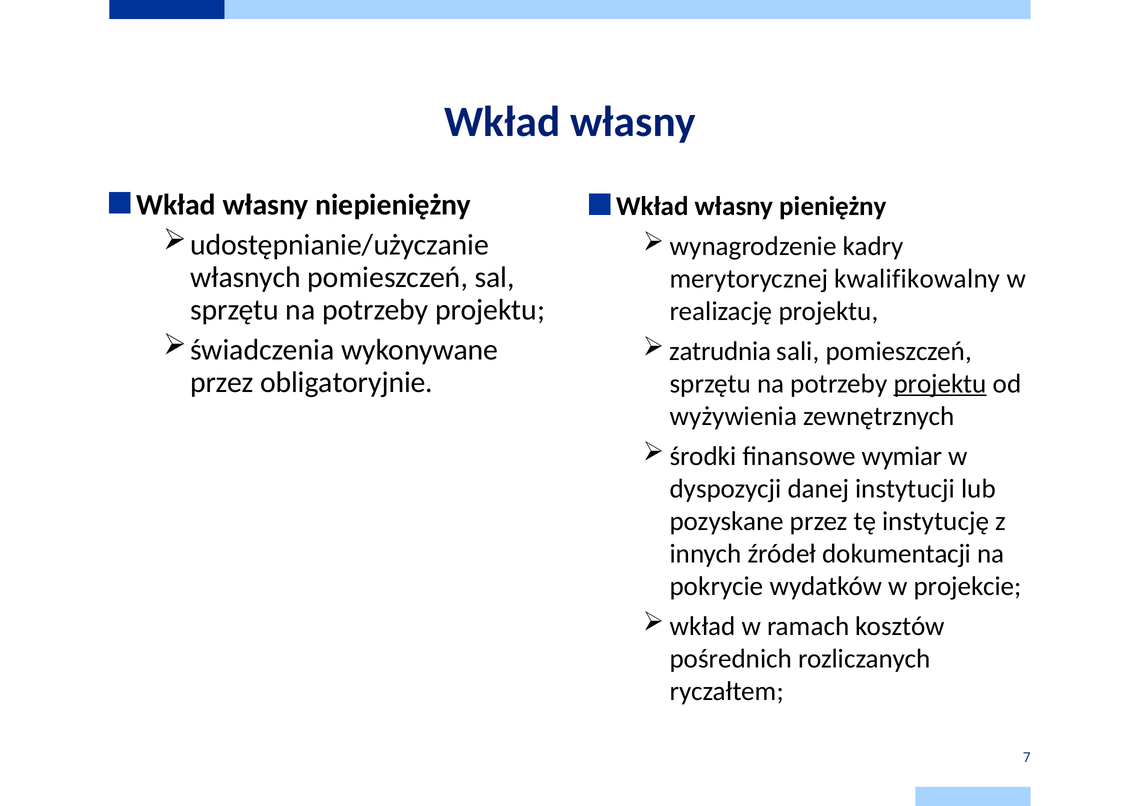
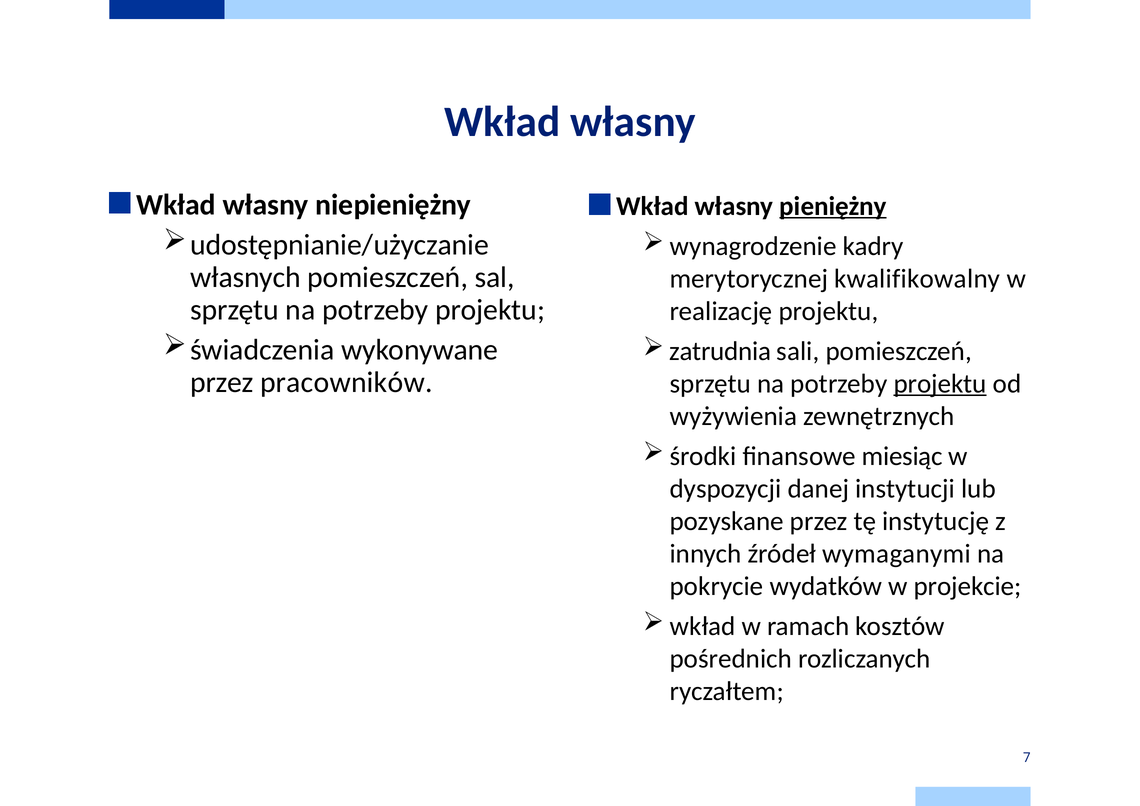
pieniężny underline: none -> present (833, 206)
obligatoryjnie: obligatoryjnie -> pracowników (346, 382)
wymiar: wymiar -> miesiąc (902, 456)
dokumentacji: dokumentacji -> wymaganymi (897, 554)
